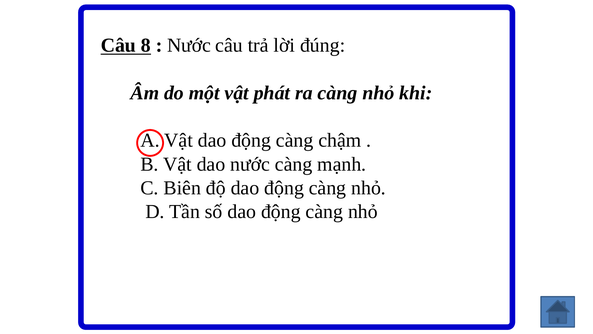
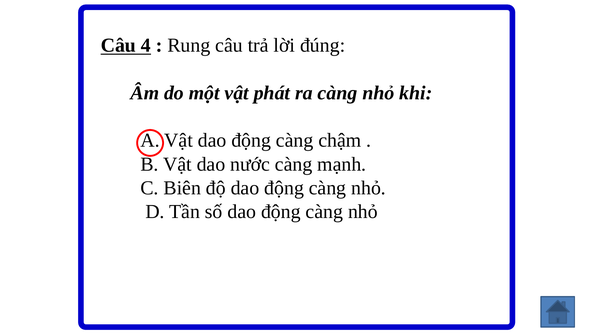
8: 8 -> 4 (146, 45)
Nước: Nước -> Rung (189, 45)
